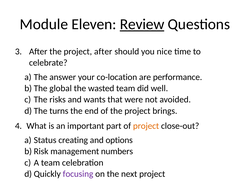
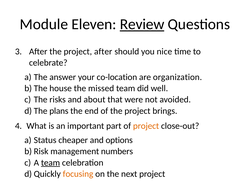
performance: performance -> organization (177, 77)
global: global -> house (61, 88)
wasted: wasted -> missed (101, 88)
wants: wants -> about (95, 99)
turns: turns -> plans (59, 111)
creating: creating -> cheaper (73, 140)
team underline: none -> present (51, 162)
focusing colour: purple -> orange (78, 173)
